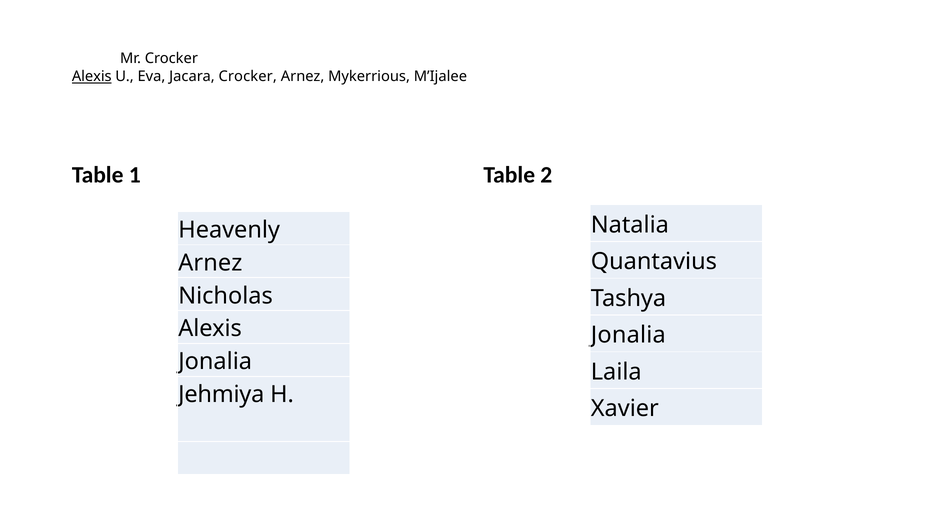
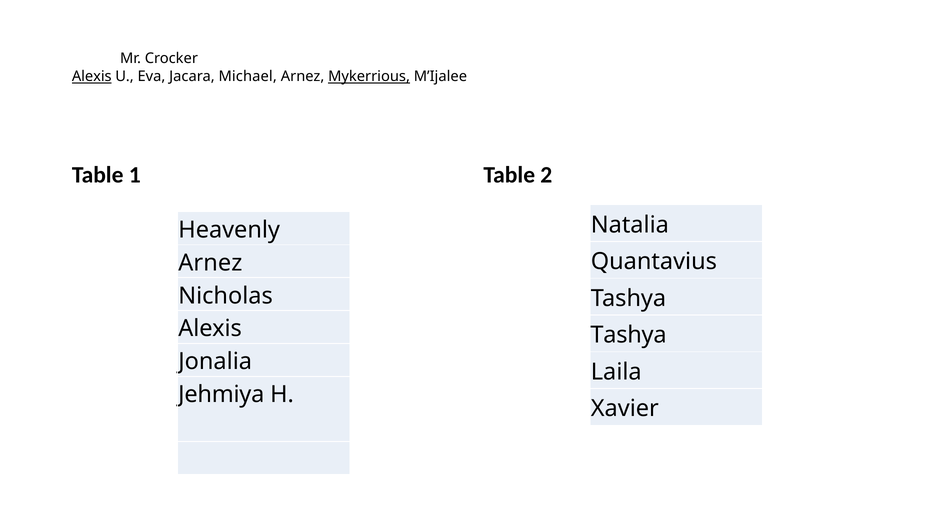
Jacara Crocker: Crocker -> Michael (248, 76)
Mykerrious underline: none -> present (369, 76)
Jonalia: Jonalia -> Tashya (629, 335)
